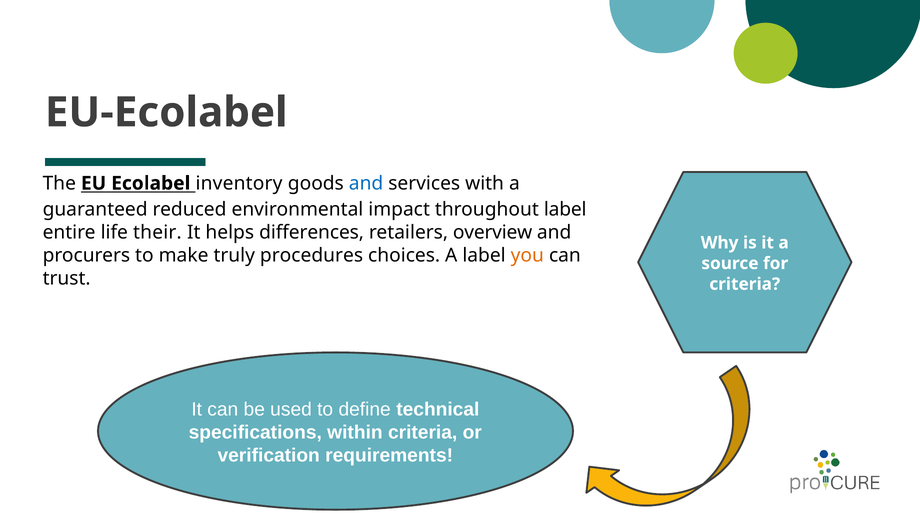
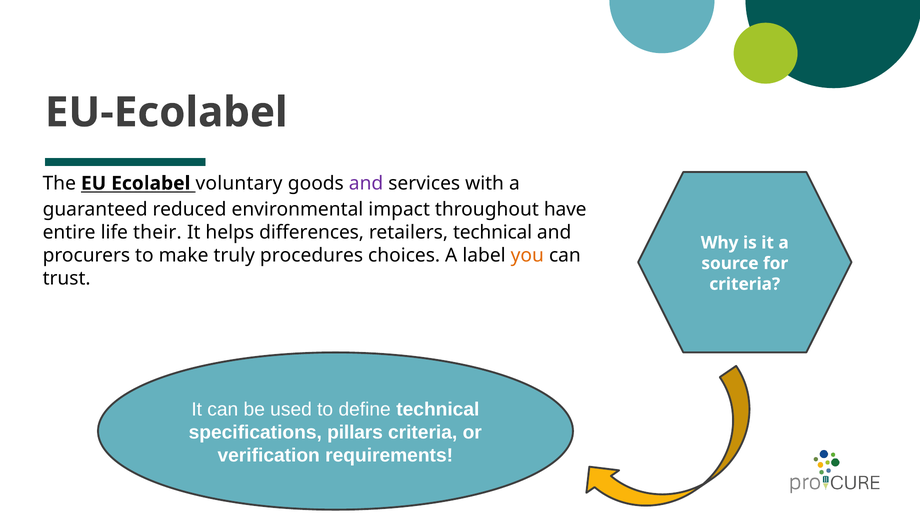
inventory: inventory -> voluntary (239, 184)
and colour: blue -> purple (366, 184)
throughout label: label -> have (565, 210)
retailers overview: overview -> technical (493, 233)
within: within -> pillars (355, 433)
